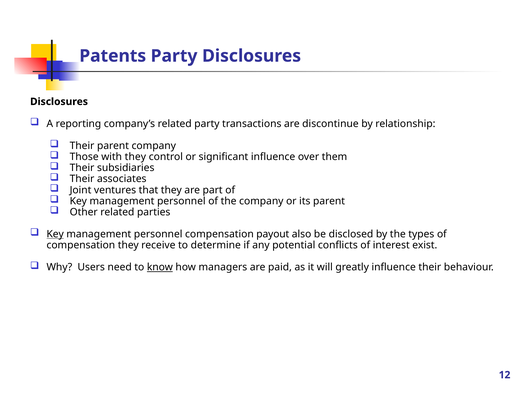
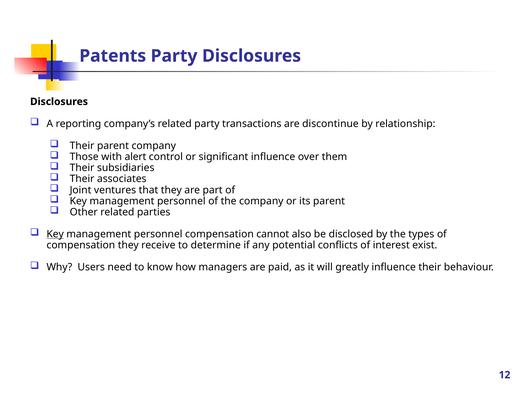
with they: they -> alert (135, 157)
payout: payout -> cannot (273, 234)
know underline: present -> none (160, 268)
